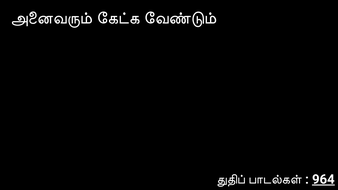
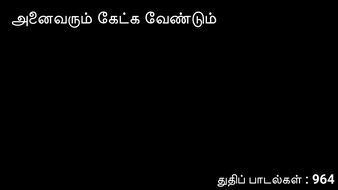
964 underline: present -> none (323, 179)
